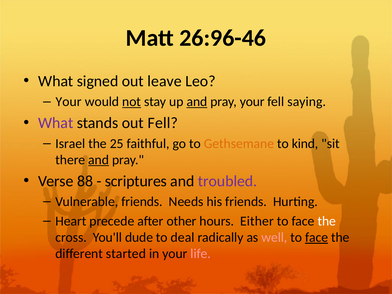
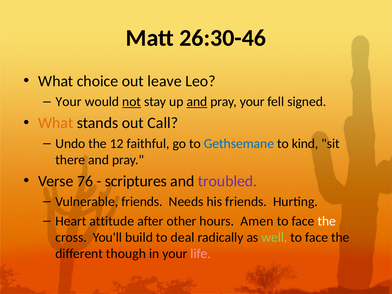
26:96-46: 26:96-46 -> 26:30-46 (223, 38)
signed: signed -> choice (98, 81)
saying: saying -> signed (307, 102)
What colour: purple -> orange (56, 123)
out Fell: Fell -> Call (163, 123)
Israel: Israel -> Undo (70, 144)
25: 25 -> 12 (117, 144)
Gethsemane colour: orange -> blue (239, 144)
and underline: present -> none (99, 160)
88: 88 -> 76 (85, 181)
precede: precede -> attitude (112, 221)
Either: Either -> Amen (257, 221)
dude: dude -> build (139, 237)
well colour: pink -> light green (274, 237)
face underline: present -> none (317, 237)
started: started -> though (126, 254)
